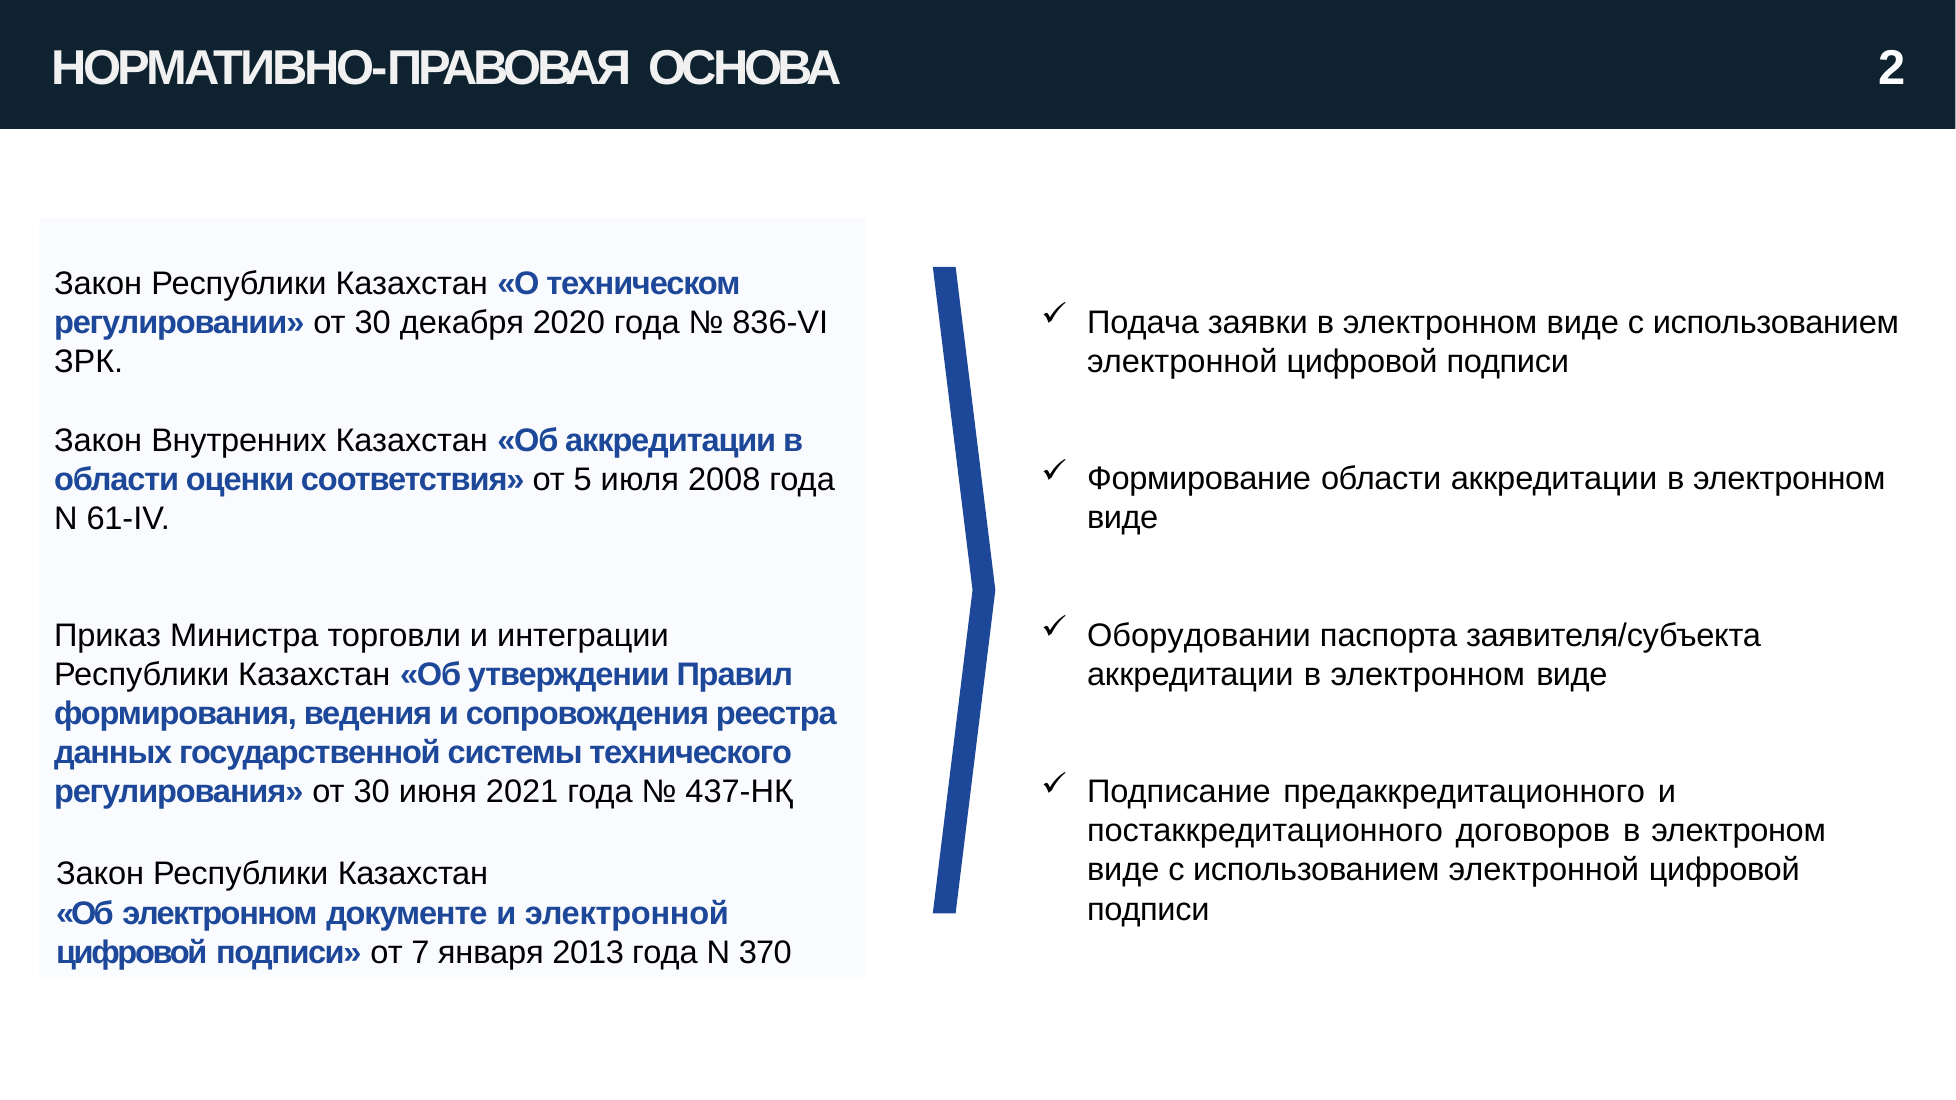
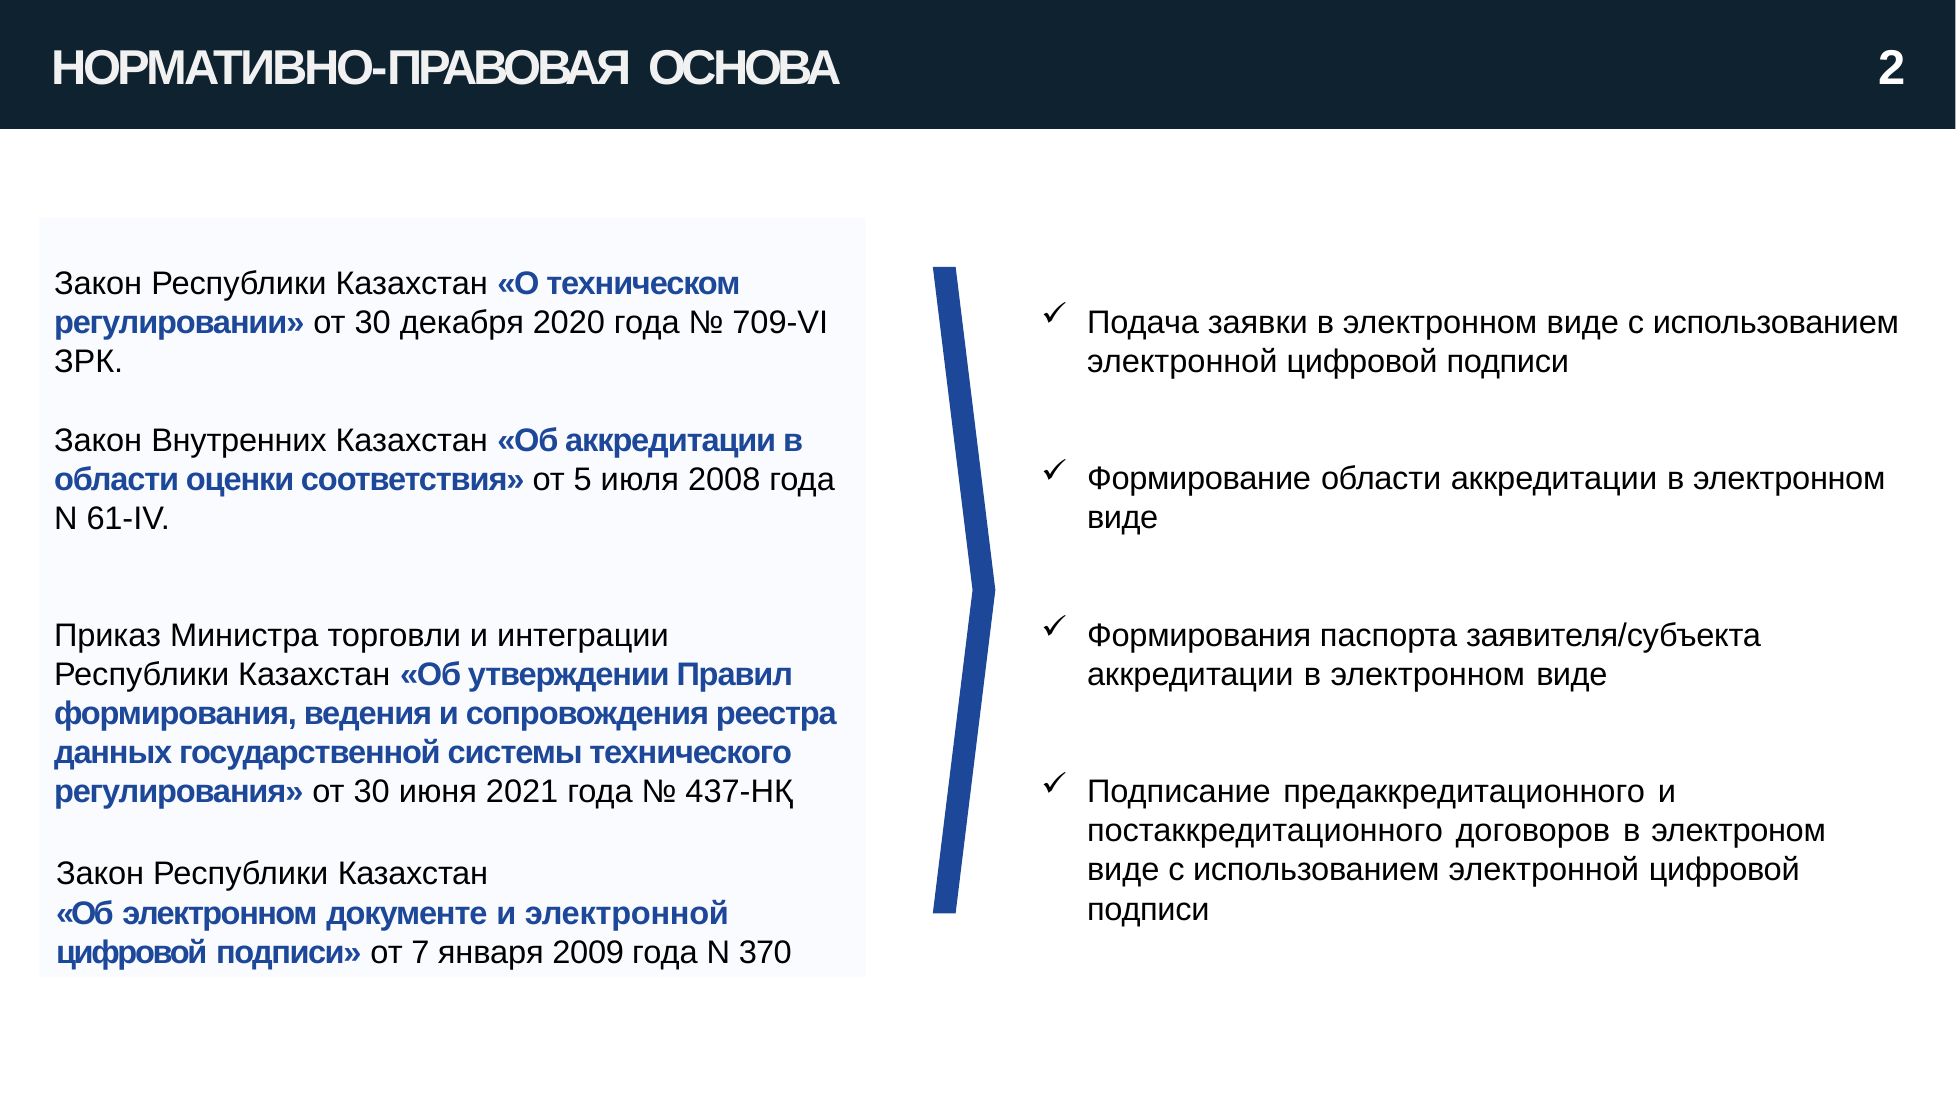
836-VI: 836-VI -> 709-VI (780, 323)
Оборудовании: Оборудовании -> Формирования (1199, 636)
2013: 2013 -> 2009 (588, 953)
